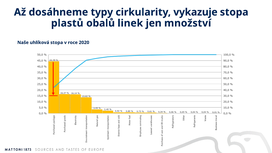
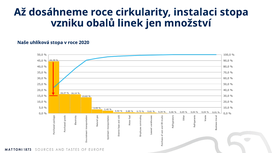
dosáhneme typy: typy -> roce (102, 12)
vykazuje: vykazuje -> instalaci (195, 12)
plastů: plastů -> vzniku (67, 23)
